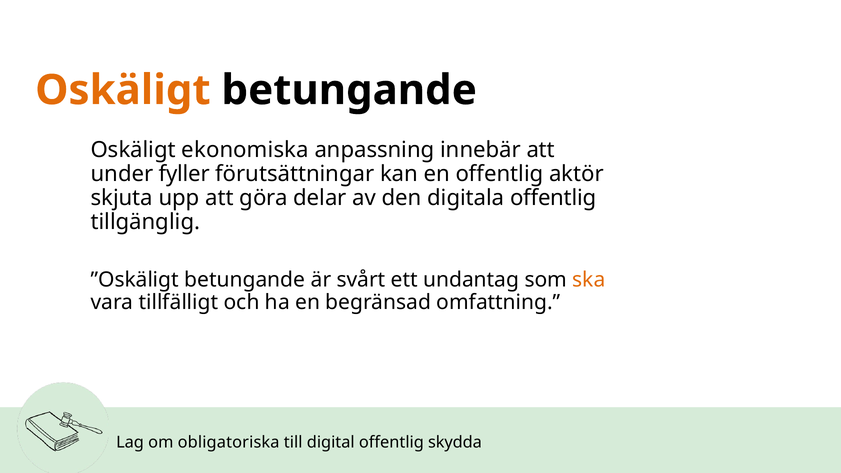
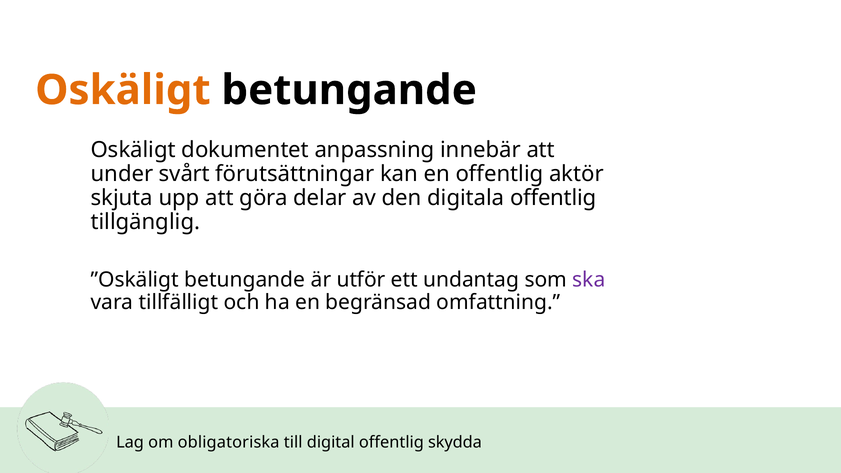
ekonomiska: ekonomiska -> dokumentet (245, 150)
fyller: fyller -> svårt (184, 174)
svårt: svårt -> utför (361, 280)
ska colour: orange -> purple (589, 280)
